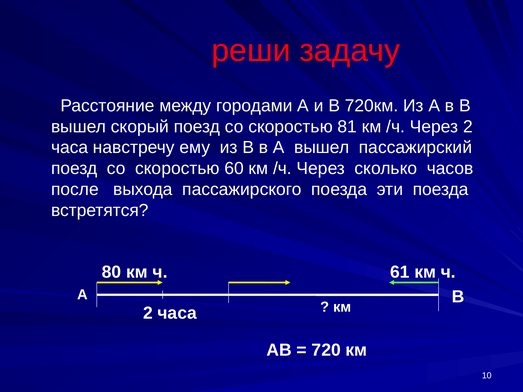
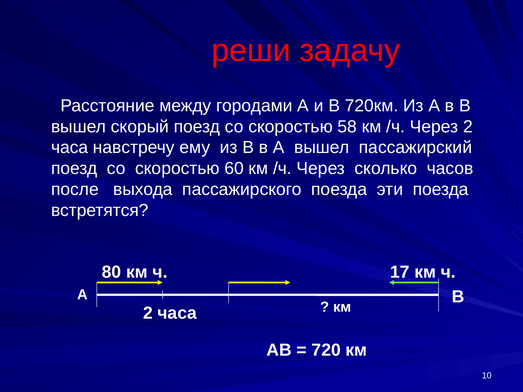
81: 81 -> 58 (347, 127)
61: 61 -> 17 (400, 272)
